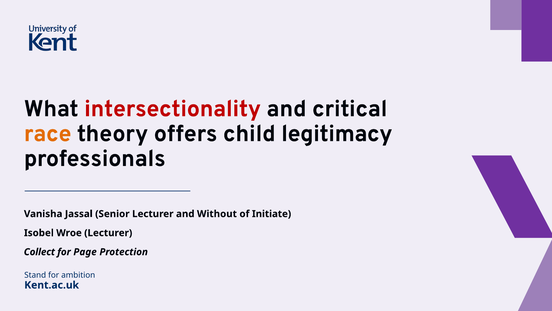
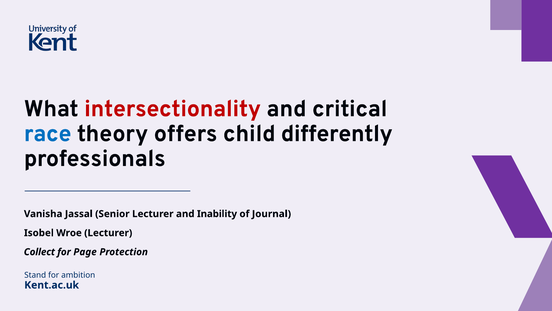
race colour: orange -> blue (48, 133)
legitimacy: legitimacy -> differently (337, 133)
Without: Without -> Inability (217, 214)
Initiate: Initiate -> Journal (271, 214)
